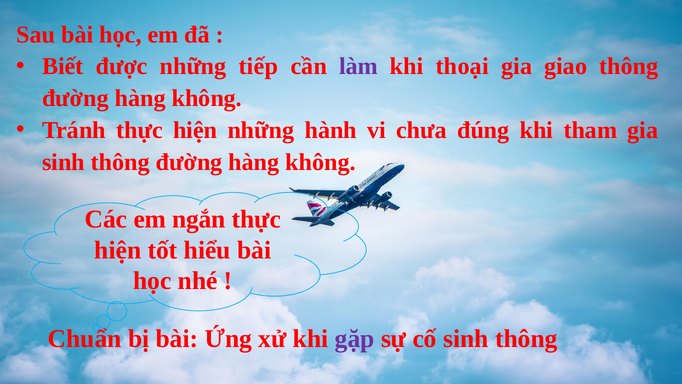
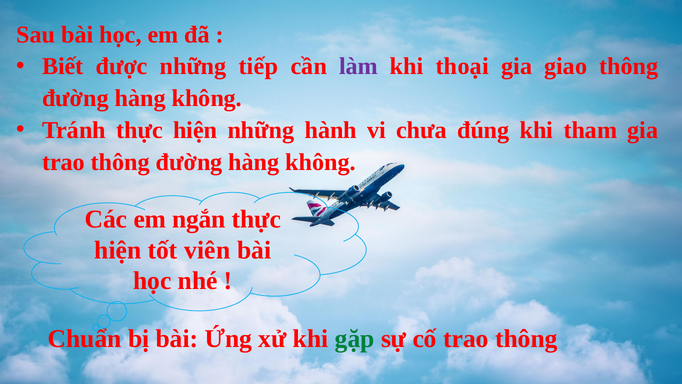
sinh: sinh -> trao (63, 162)
hiểu: hiểu -> viên (207, 250)
gặp colour: purple -> green (355, 339)
cố sinh: sinh -> trao (466, 339)
